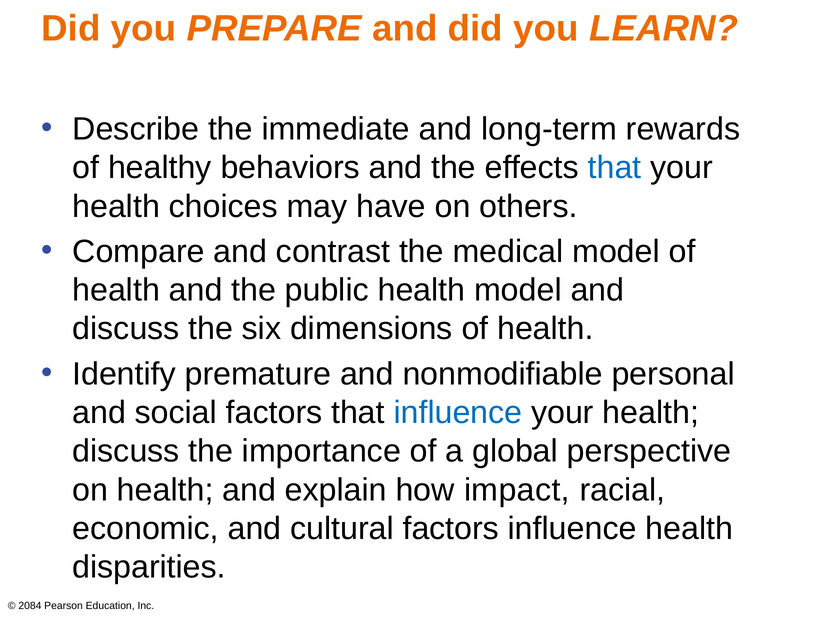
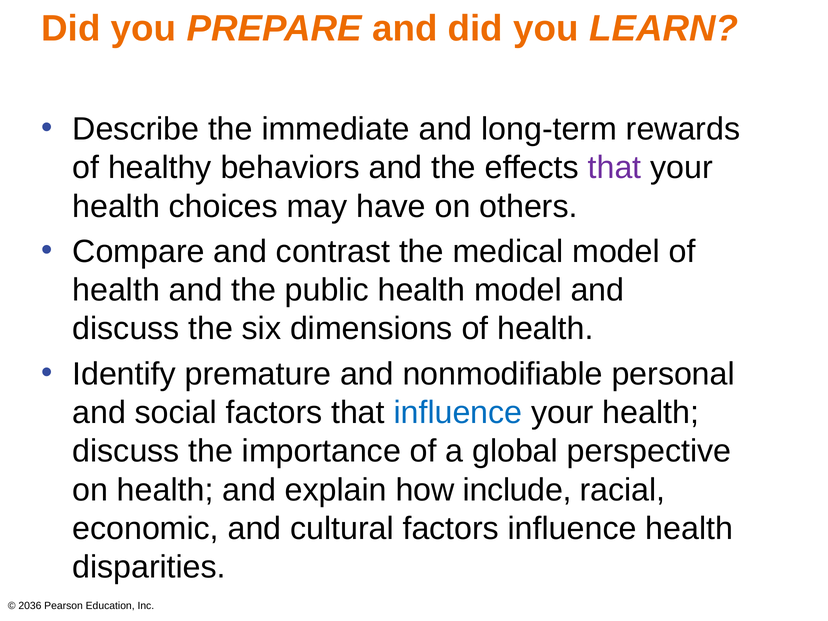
that colour: blue -> purple (615, 168)
impact: impact -> include (517, 490)
2084: 2084 -> 2036 (30, 606)
